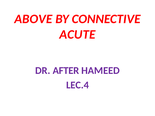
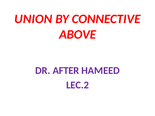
ABOVE: ABOVE -> UNION (33, 19)
ACUTE: ACUTE -> ABOVE (78, 34)
LEC.4: LEC.4 -> LEC.2 (77, 85)
